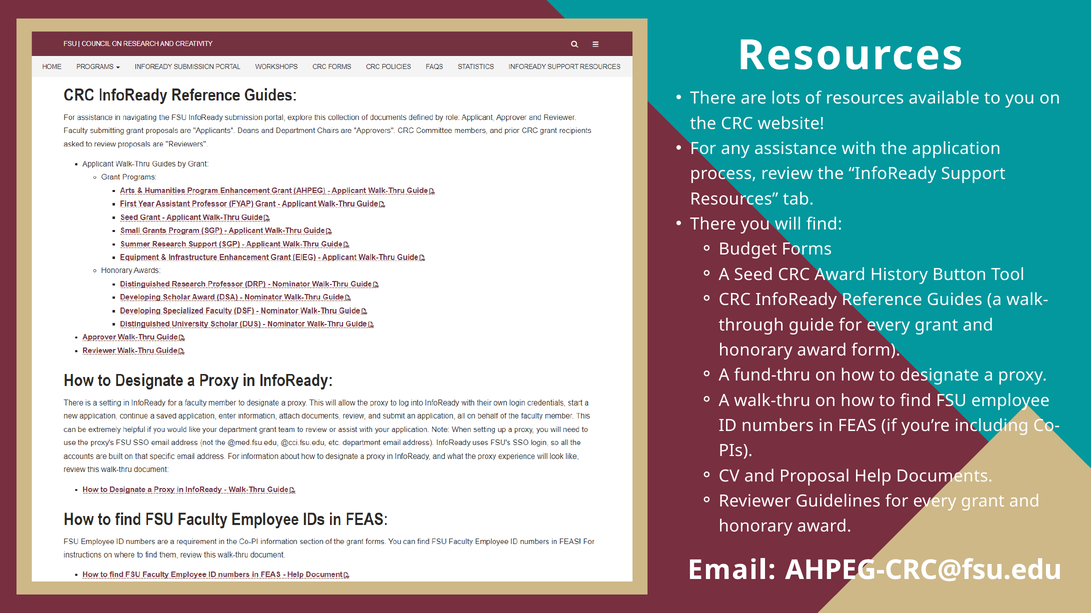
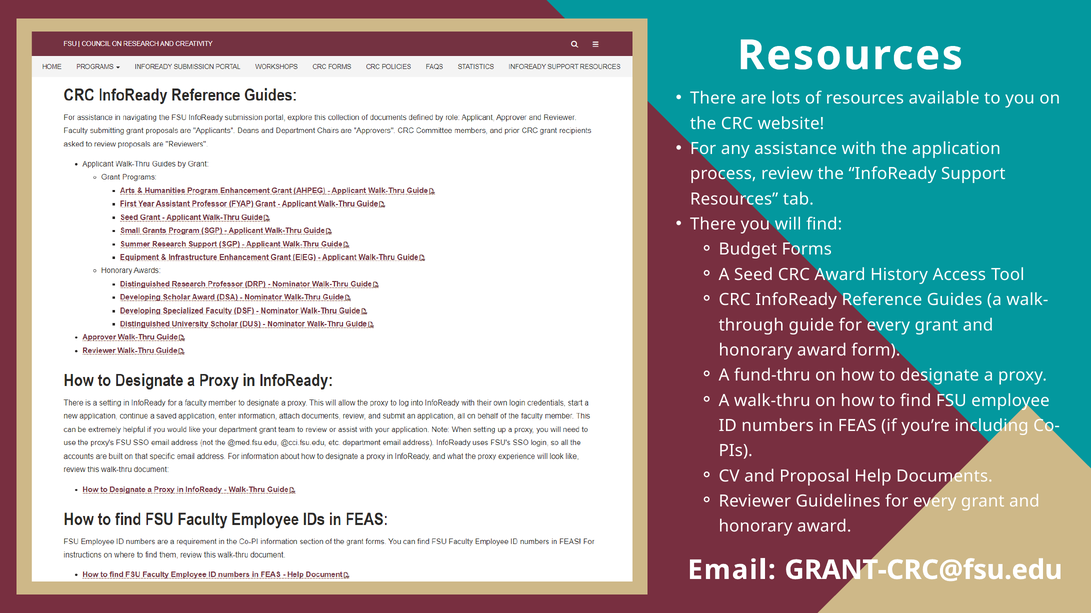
Button: Button -> Access (959, 275)
AHPEG-CRC@fsu.edu: AHPEG-CRC@fsu.edu -> GRANT-CRC@fsu.edu (924, 571)
